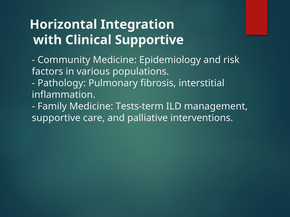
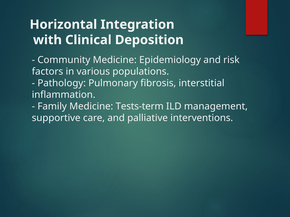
Clinical Supportive: Supportive -> Deposition (149, 40)
